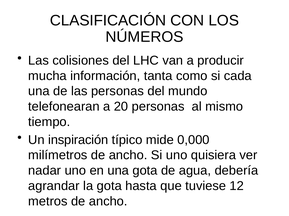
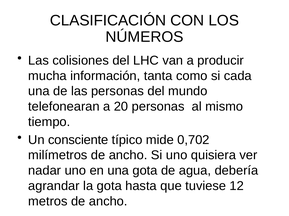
inspiración: inspiración -> consciente (78, 140)
0,000: 0,000 -> 0,702 (193, 140)
